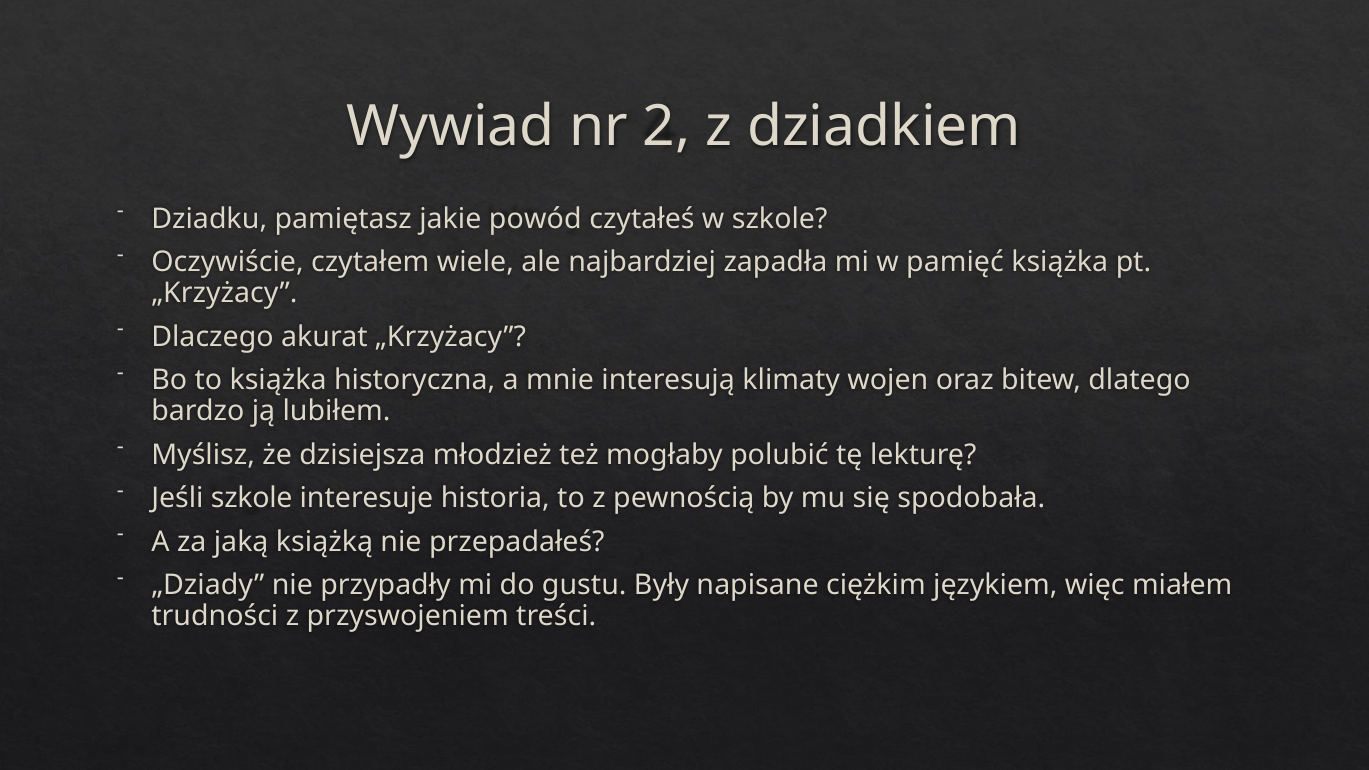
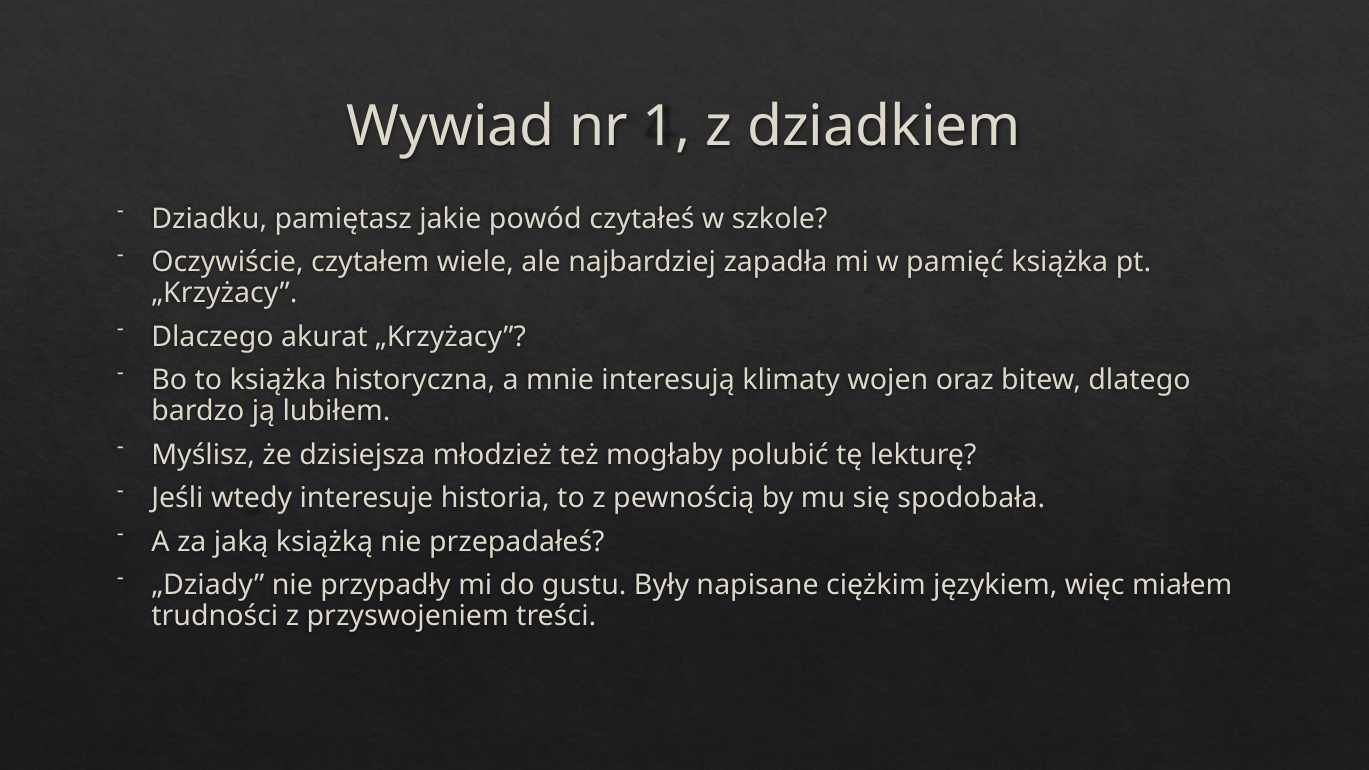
2: 2 -> 1 (667, 127)
Jeśli szkole: szkole -> wtedy (252, 498)
